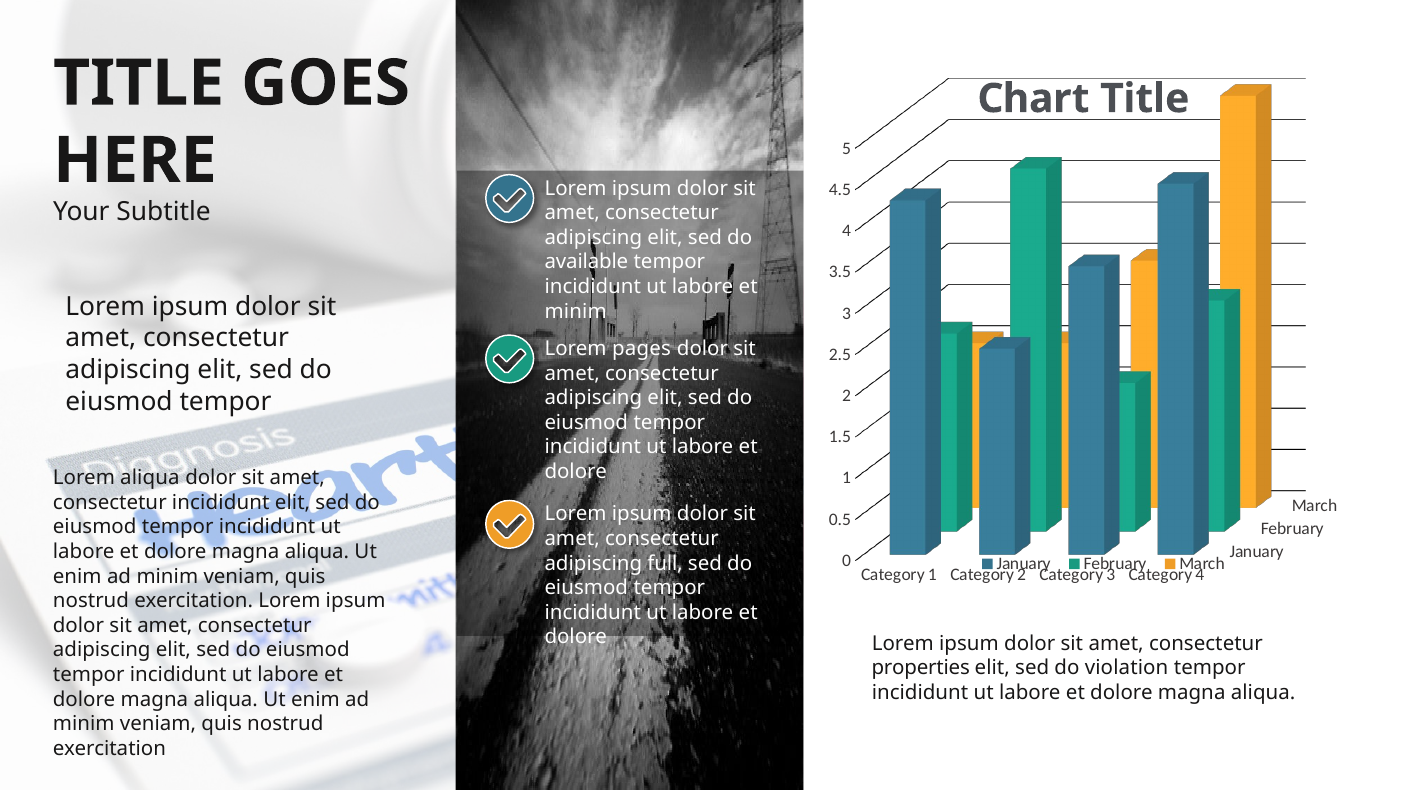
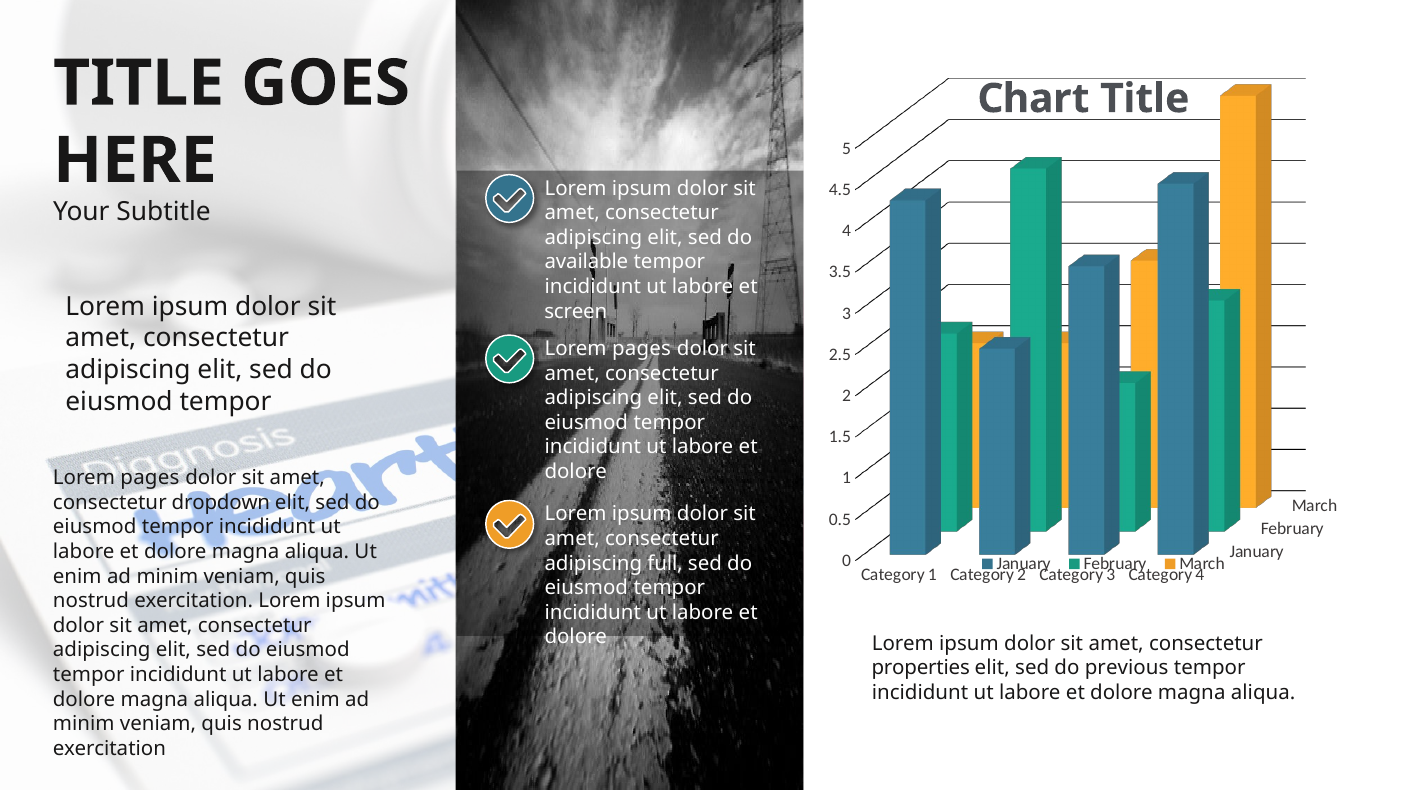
minim: minim -> screen (576, 311)
aliqua: aliqua -> pages (150, 478)
consectetur incididunt: incididunt -> dropdown (221, 503)
violation: violation -> previous (1127, 668)
